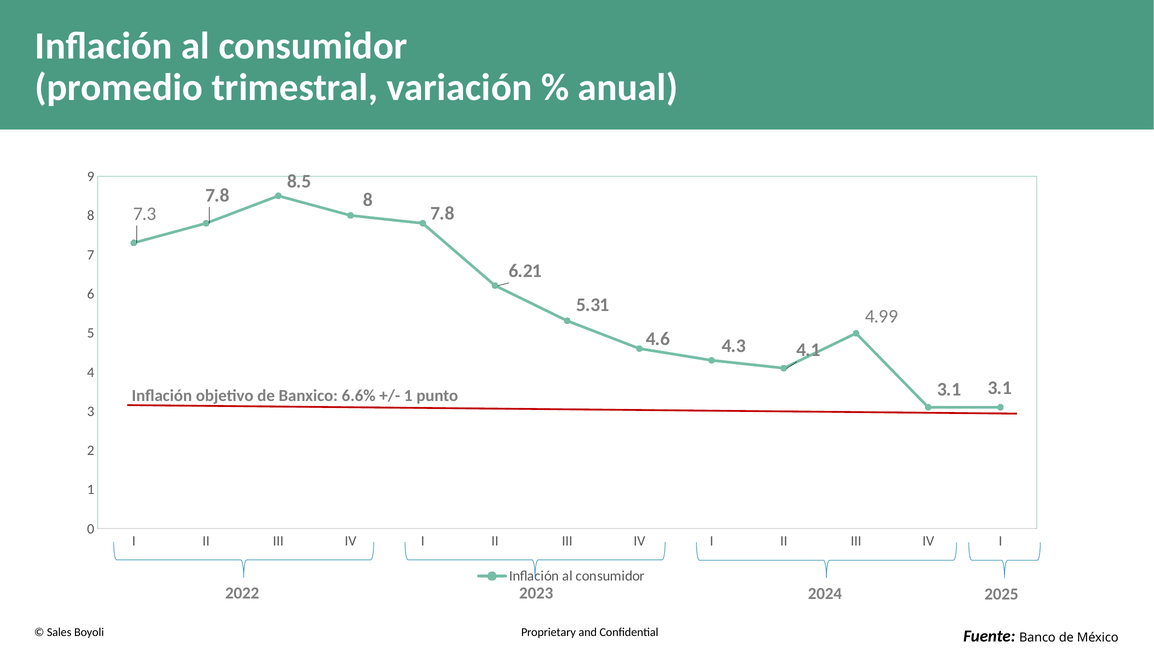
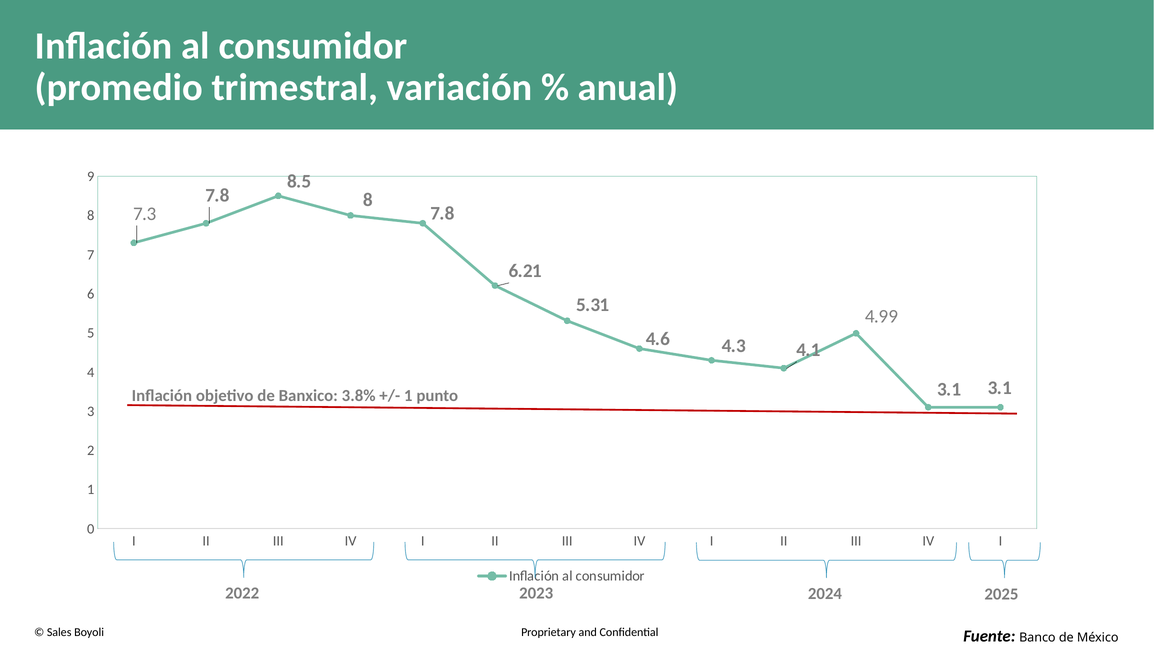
6.6%: 6.6% -> 3.8% (359, 396)
